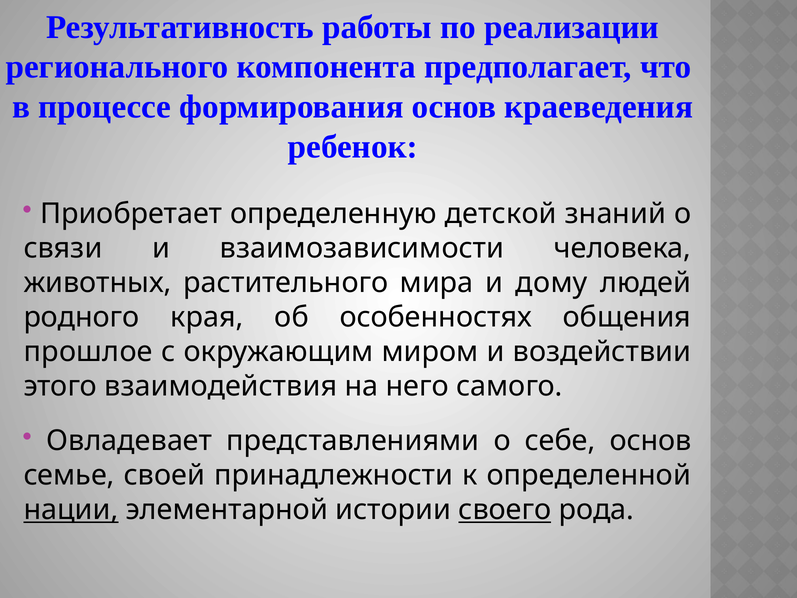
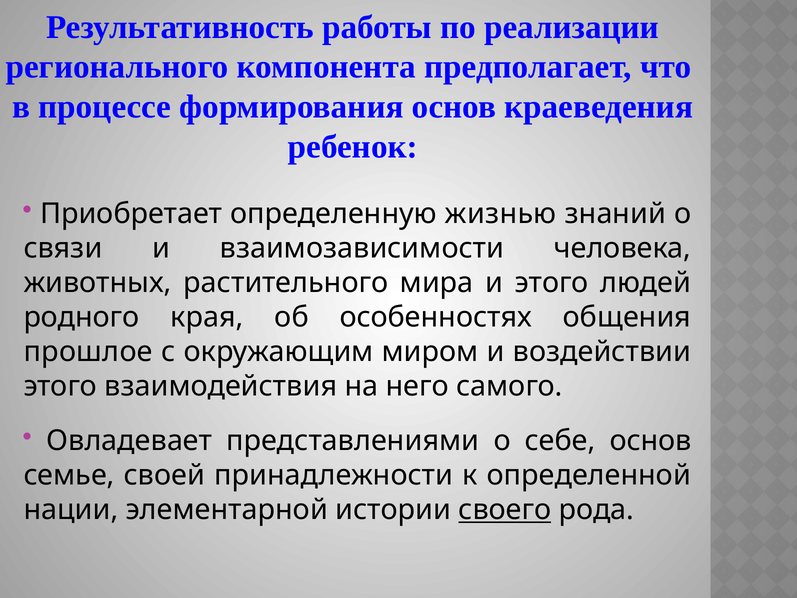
детской: детской -> жизнью (501, 213)
и дому: дому -> этого (552, 283)
нации underline: present -> none (71, 510)
